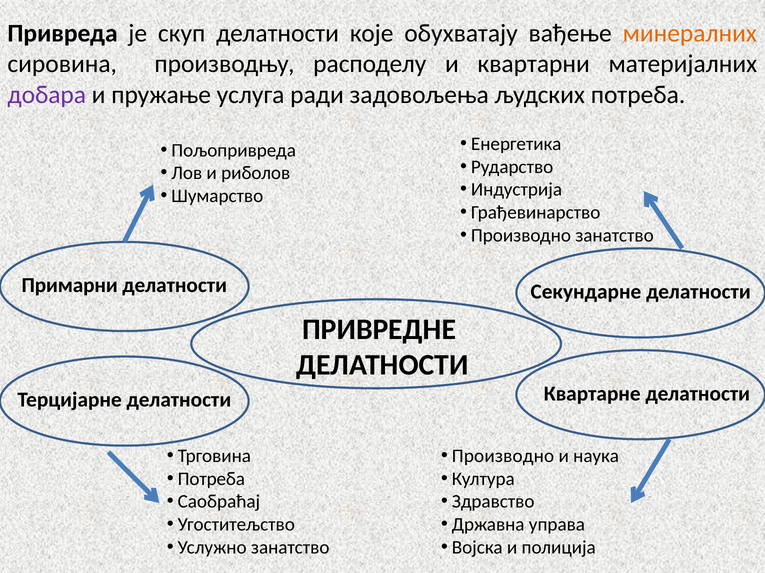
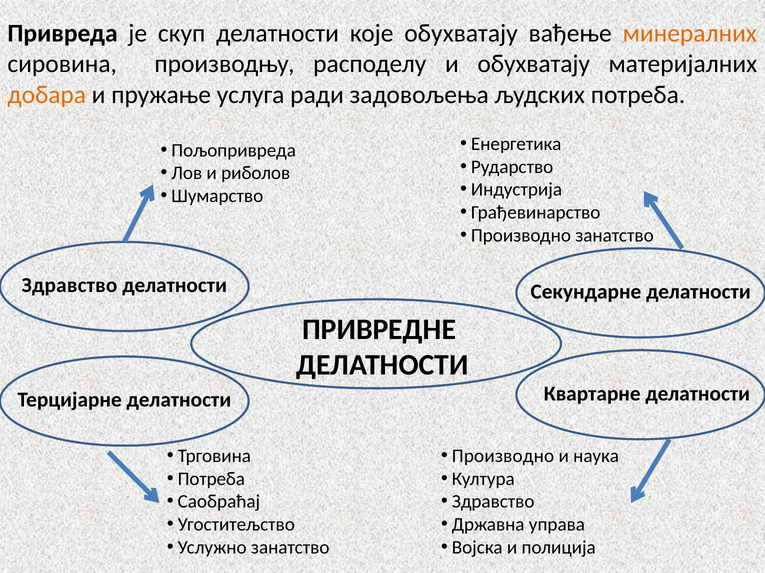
и квартарни: квартарни -> обухватају (534, 64)
добара colour: purple -> orange (47, 95)
Примарни: Примарни -> Здравство (69, 286)
